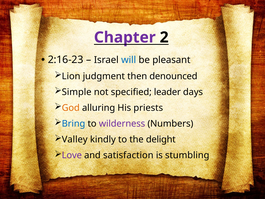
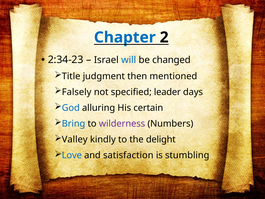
Chapter colour: purple -> blue (125, 37)
2:16-23: 2:16-23 -> 2:34-23 (66, 60)
pleasant: pleasant -> changed (171, 60)
Lion: Lion -> Title (71, 76)
denounced: denounced -> mentioned (173, 76)
Simple: Simple -> Falsely (77, 92)
God colour: orange -> blue (71, 108)
priests: priests -> certain (148, 108)
Love colour: purple -> blue (72, 155)
